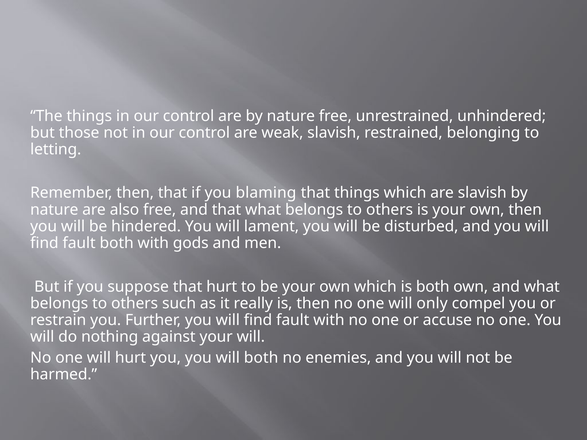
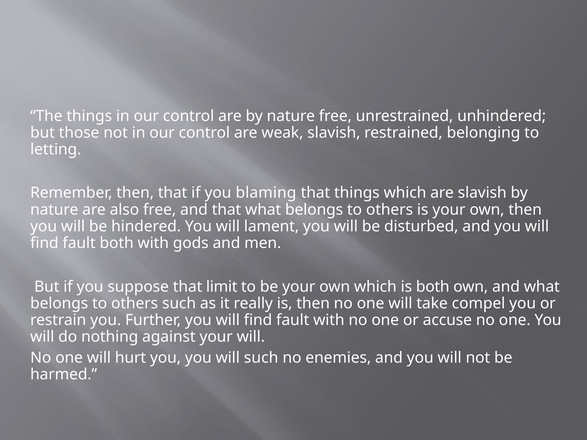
that hurt: hurt -> limit (222, 287)
only: only -> take (432, 303)
will both: both -> such (261, 358)
